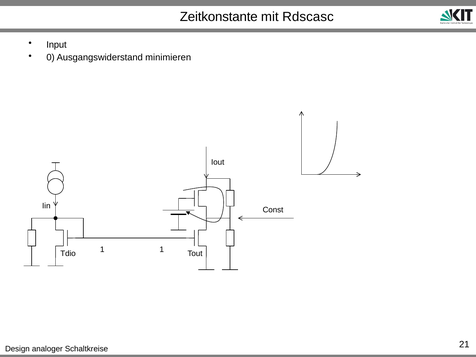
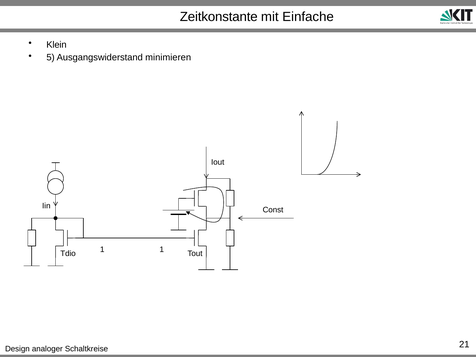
Rdscasc: Rdscasc -> Einfache (308, 17)
Input: Input -> Klein (56, 45)
0: 0 -> 5 (51, 58)
